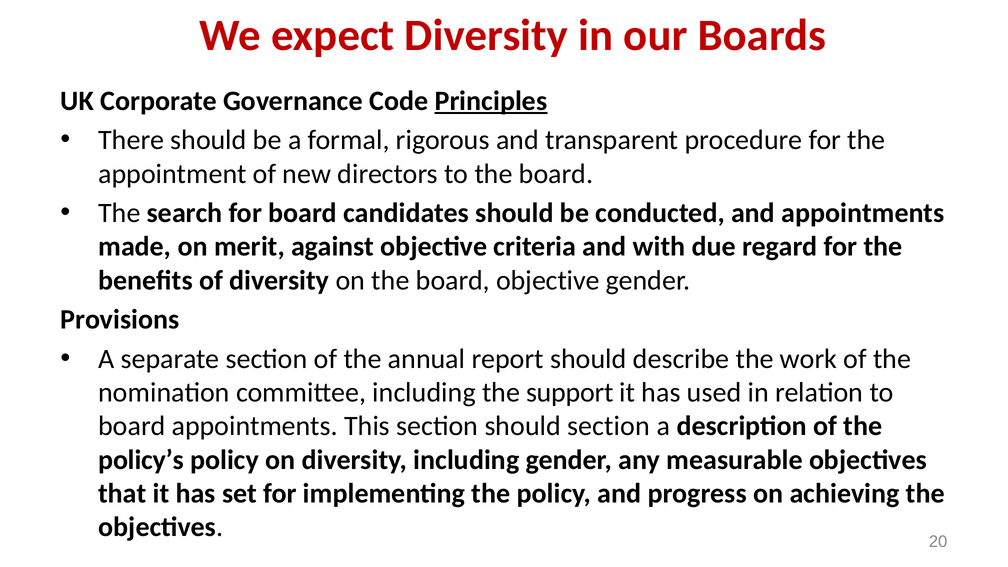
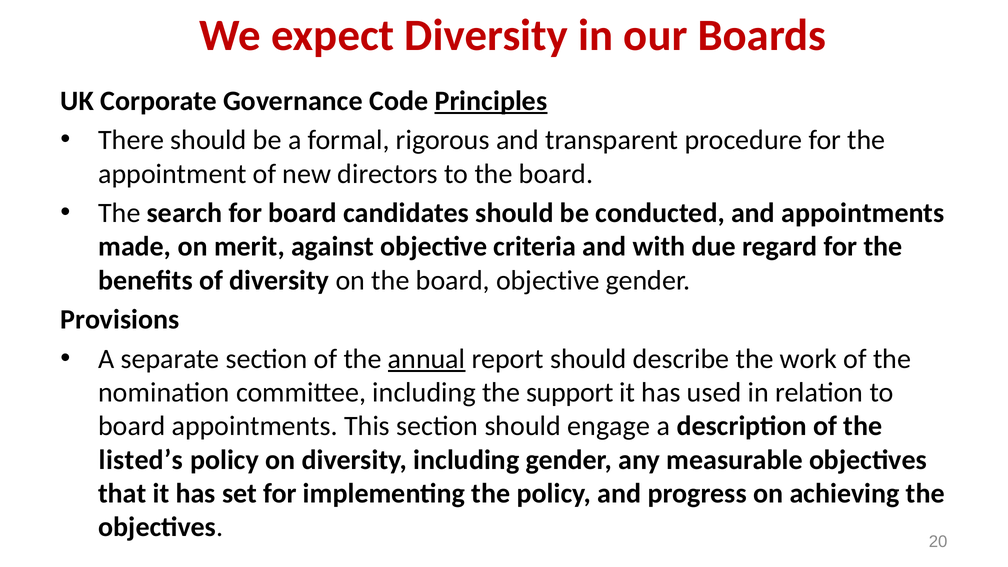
annual underline: none -> present (427, 359)
should section: section -> engage (609, 426)
policy’s: policy’s -> listed’s (141, 460)
